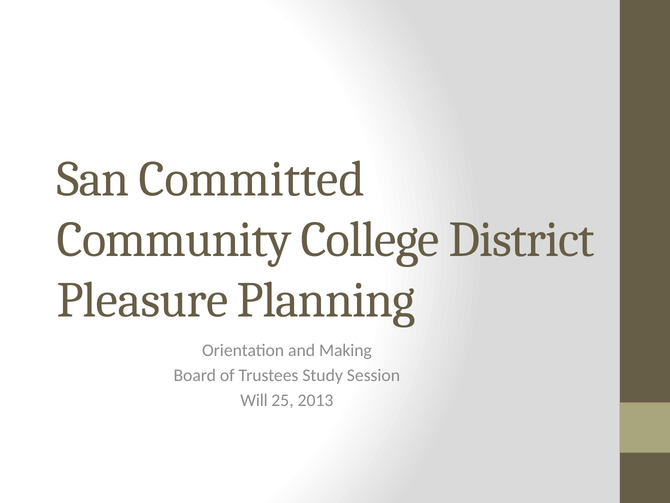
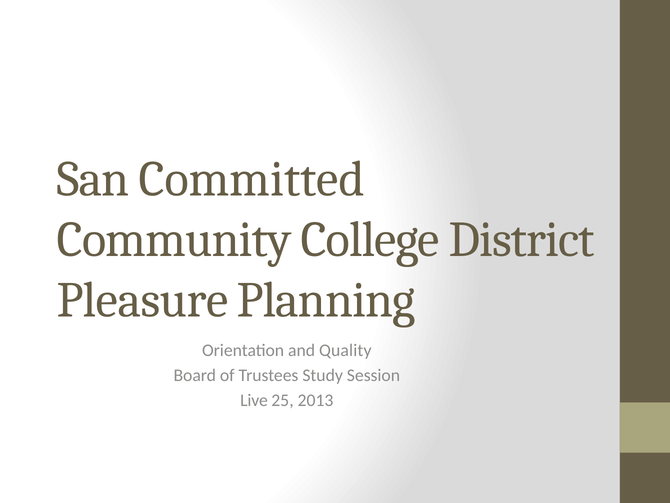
Making: Making -> Quality (345, 350)
Will: Will -> Live (254, 400)
